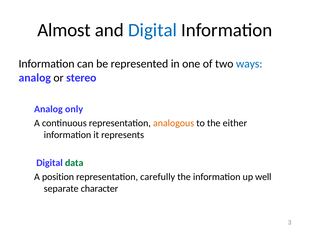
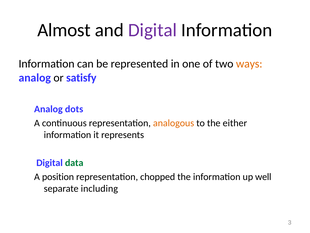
Digital colour: blue -> purple (153, 30)
ways colour: blue -> orange (249, 64)
stereo: stereo -> satisfy (81, 78)
only: only -> dots (74, 109)
carefully: carefully -> chopped (158, 176)
character: character -> including (99, 188)
